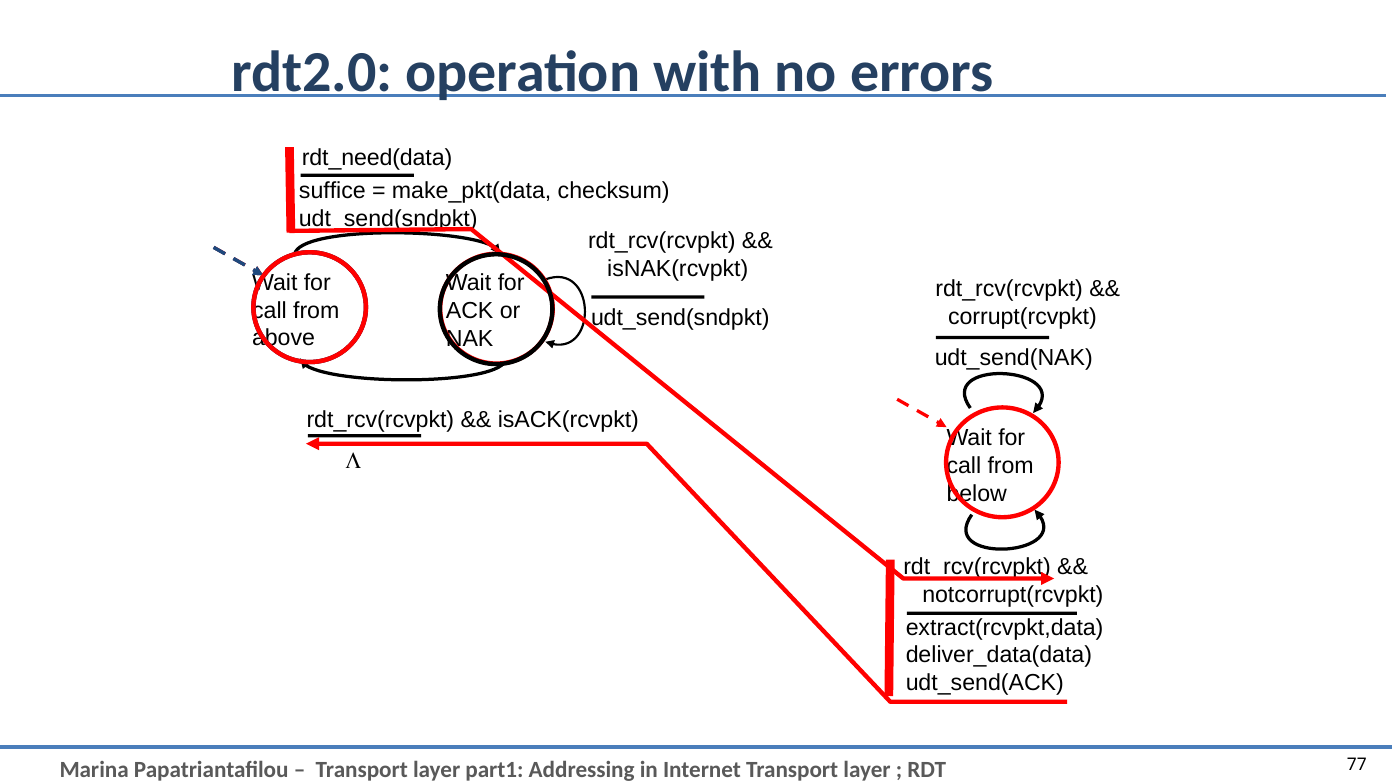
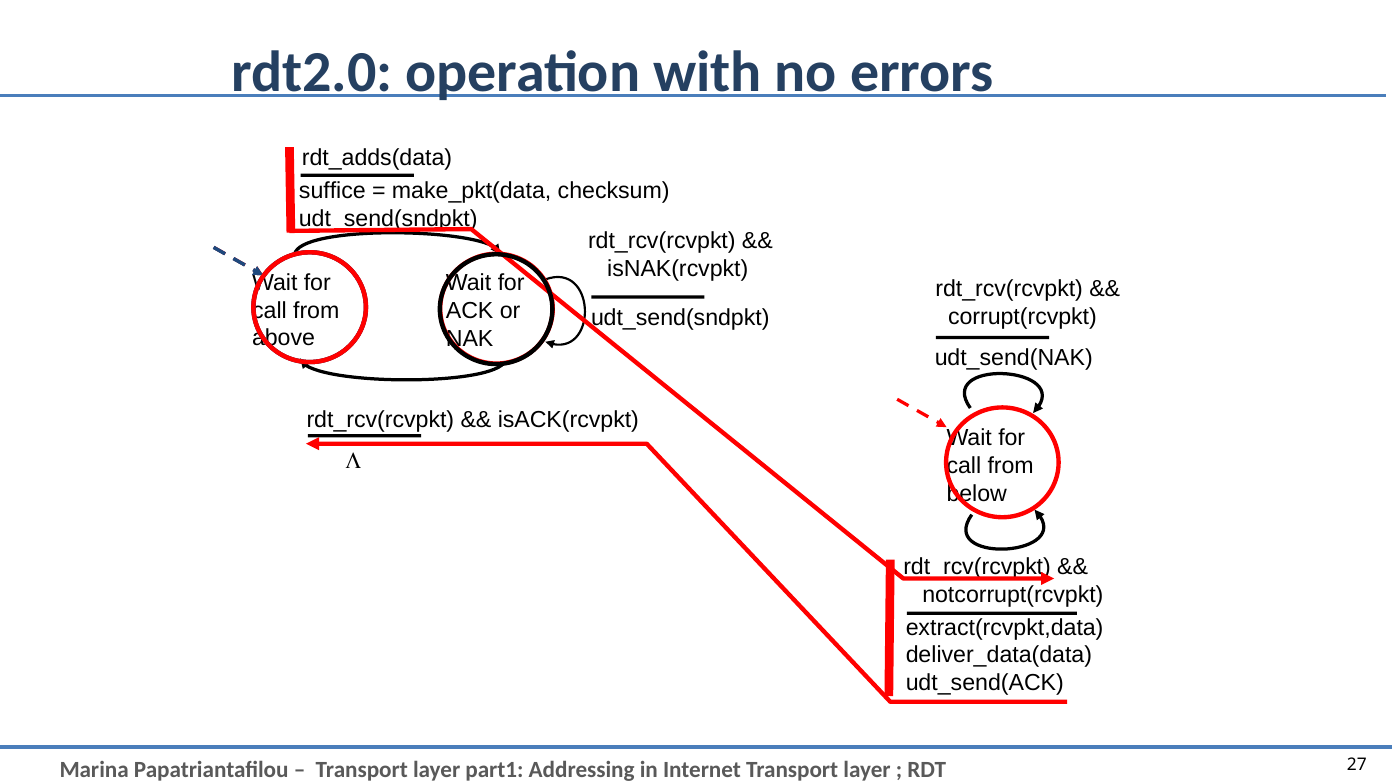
rdt_need(data: rdt_need(data -> rdt_adds(data (377, 158)
77: 77 -> 27 (1357, 765)
